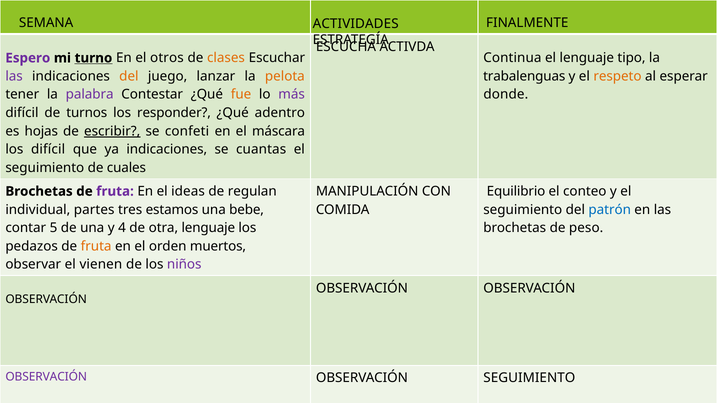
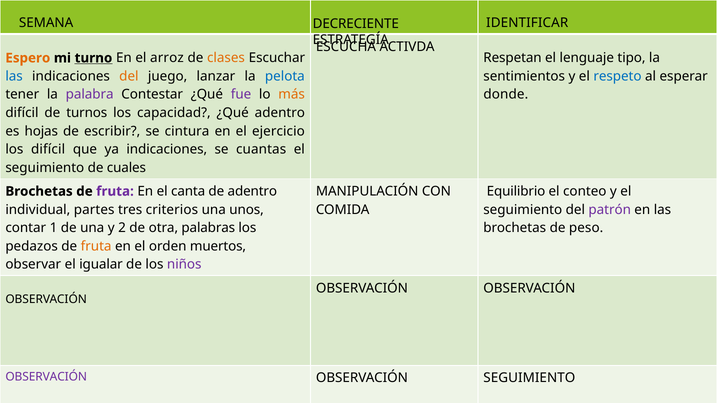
ACTIVIDADES: ACTIVIDADES -> DECRECIENTE (356, 24)
FINALMENTE: FINALMENTE -> IDENTIFICAR (527, 23)
Continua: Continua -> Respetan (513, 58)
Espero colour: purple -> orange (28, 58)
otros: otros -> arroz (167, 58)
las colour: purple -> blue (14, 76)
pelota colour: orange -> blue (285, 76)
trabalenguas: trabalenguas -> sentimientos (524, 76)
respeto colour: orange -> blue (617, 76)
fue colour: orange -> purple (241, 95)
más colour: purple -> orange (292, 95)
responder: responder -> capacidad (174, 113)
escribir underline: present -> none (112, 131)
confeti: confeti -> cintura (187, 131)
máscara: máscara -> ejercicio (278, 131)
ideas: ideas -> canta (188, 191)
de regulan: regulan -> adentro (252, 191)
estamos: estamos -> criterios (172, 210)
bebe: bebe -> unos (247, 210)
patrón colour: blue -> purple (610, 210)
5: 5 -> 1 (53, 228)
4: 4 -> 2 (122, 228)
otra lenguaje: lenguaje -> palabras (208, 228)
vienen: vienen -> igualar (101, 265)
